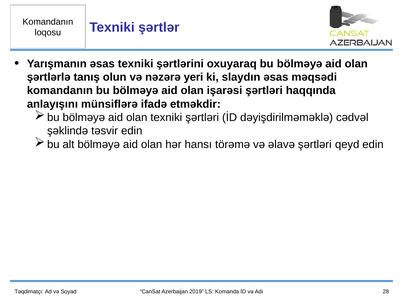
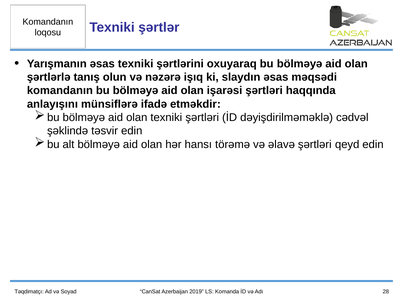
yeri: yeri -> işıq (193, 77)
